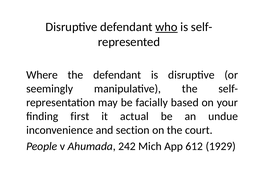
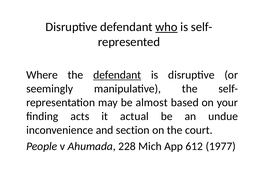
defendant underline: none -> present (117, 75)
facially: facially -> almost (152, 102)
first: first -> acts (80, 116)
242: 242 -> 228 (127, 146)
1929: 1929 -> 1977 (221, 146)
